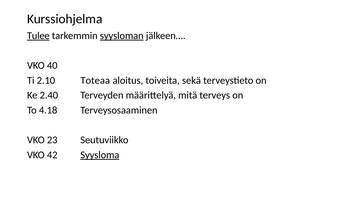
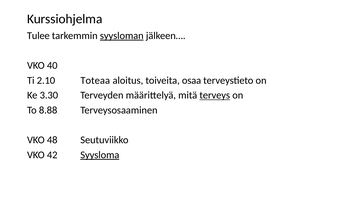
Tulee underline: present -> none (38, 36)
sekä: sekä -> osaa (192, 80)
2.40: 2.40 -> 3.30 (49, 95)
terveys underline: none -> present (215, 95)
4.18: 4.18 -> 8.88 (48, 110)
23: 23 -> 48 (52, 140)
